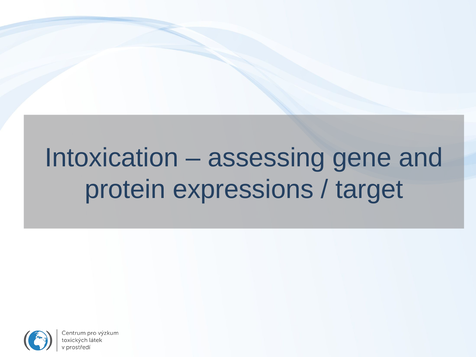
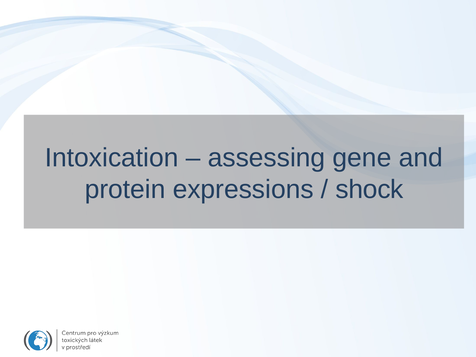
target: target -> shock (370, 189)
